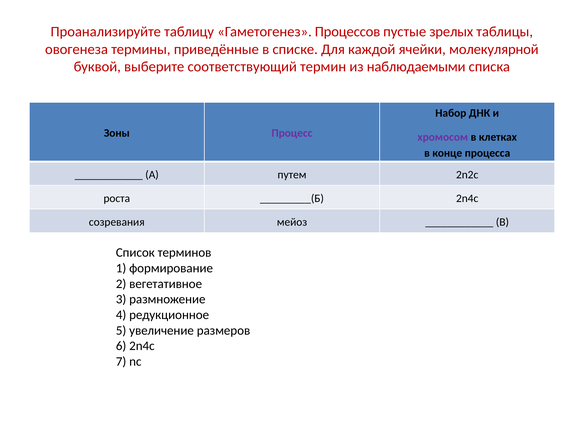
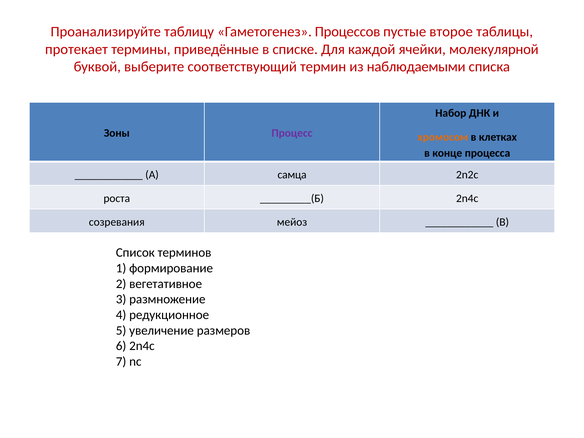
зрелых: зрелых -> второе (451, 32)
овогенеза: овогенеза -> протекает (76, 49)
хромосом colour: purple -> orange (443, 137)
путем: путем -> самца (292, 175)
